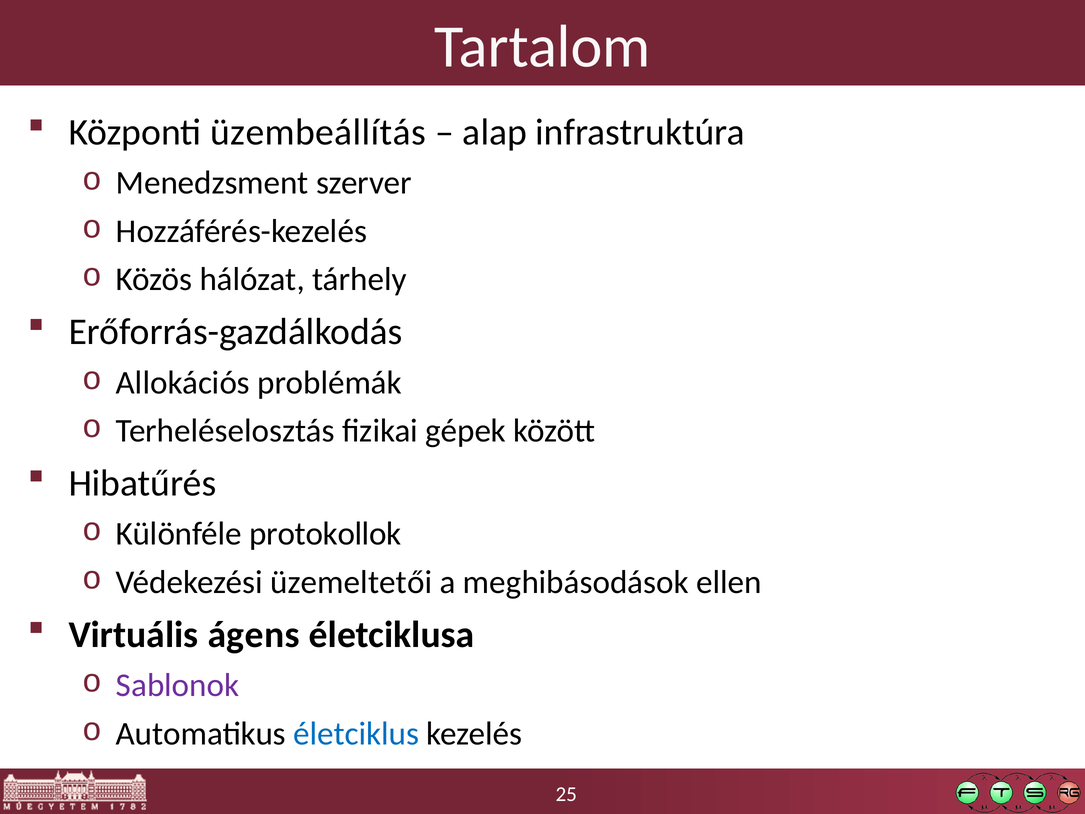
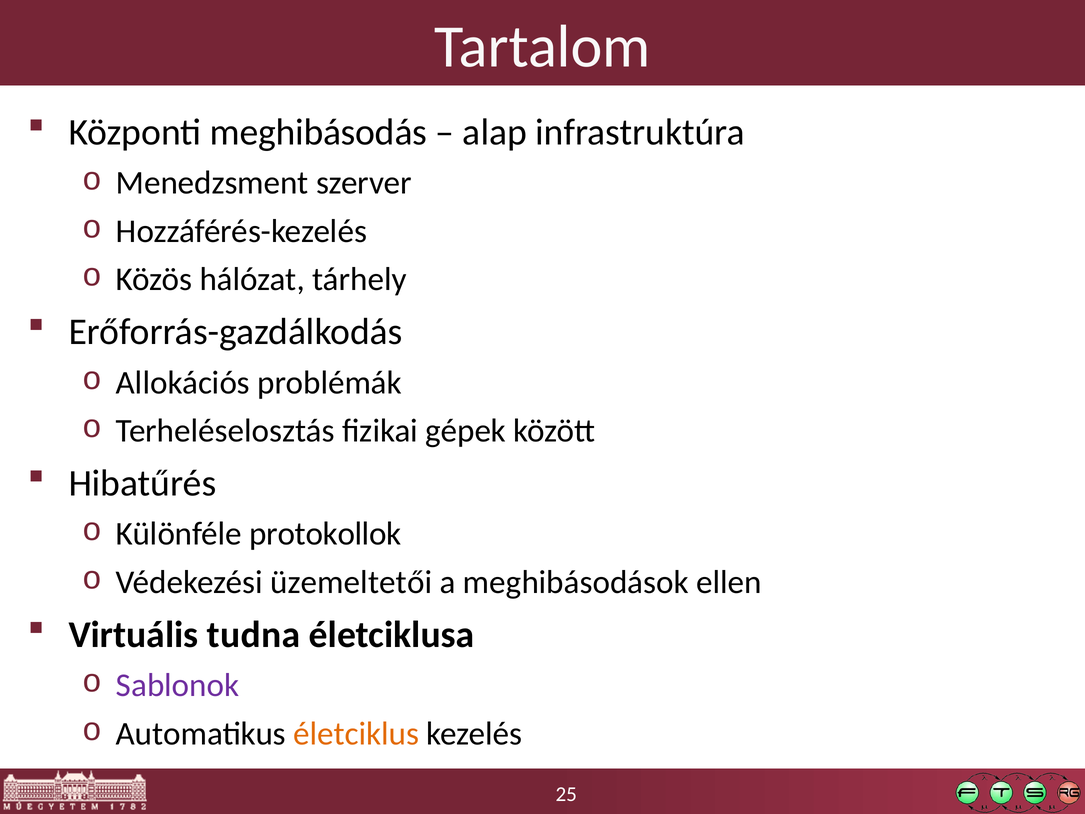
üzembeállítás: üzembeállítás -> meghibásodás (318, 132)
ágens: ágens -> tudna (254, 635)
életciklus colour: blue -> orange (356, 733)
